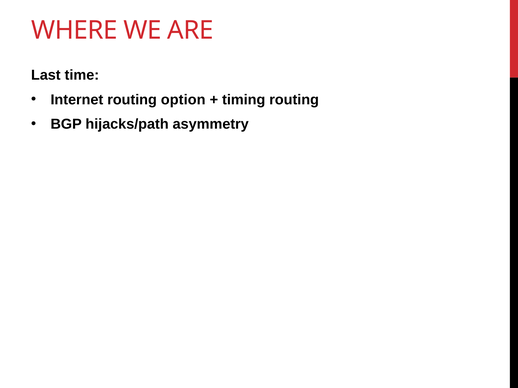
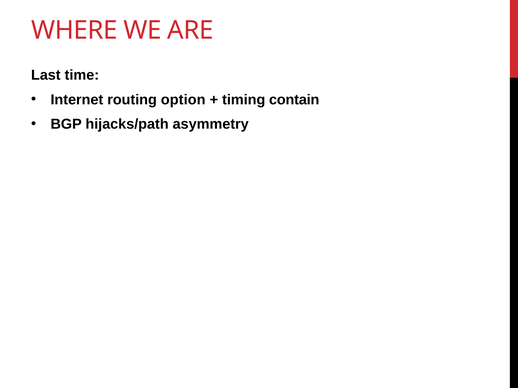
timing routing: routing -> contain (294, 100)
